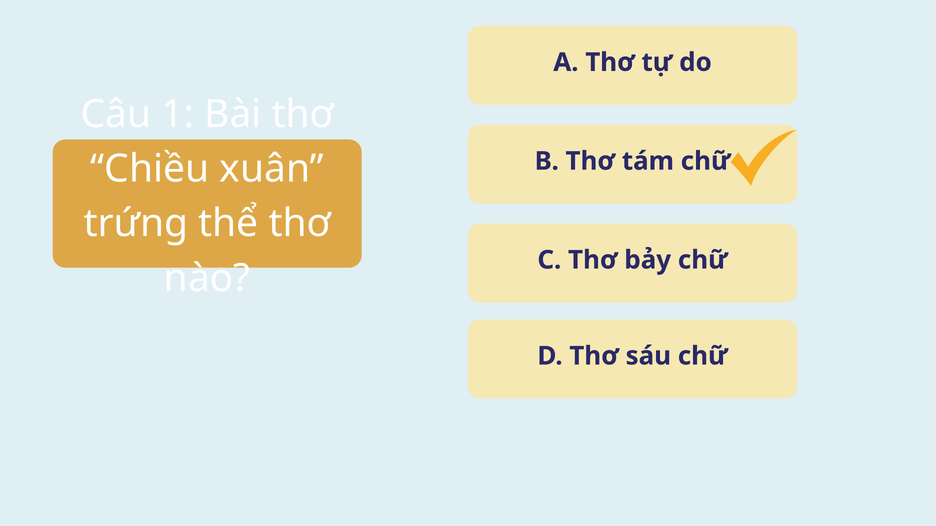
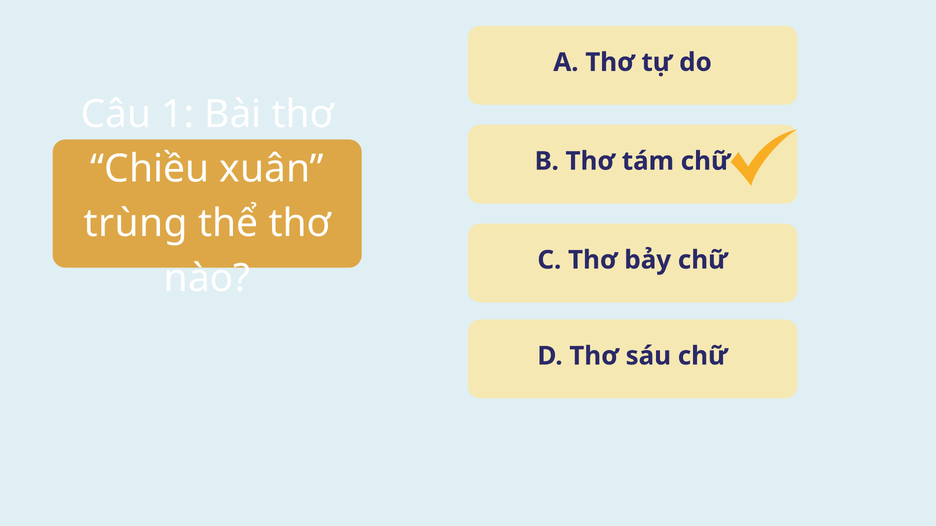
trứng: trứng -> trùng (136, 224)
